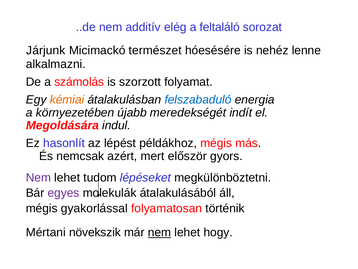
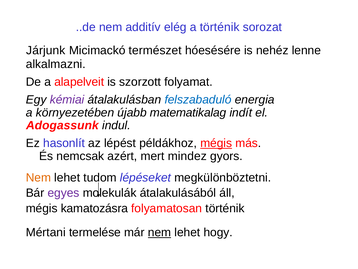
a feltaláló: feltaláló -> történik (220, 27)
számolás: számolás -> alapelveit (79, 82)
kémiai colour: orange -> purple (67, 99)
meredekségét: meredekségét -> matematikalag (188, 112)
Megoldására: Megoldására -> Adogassunk (62, 125)
mégis underline: none -> present (216, 143)
először: először -> mindez (187, 156)
Nem colour: purple -> orange (38, 177)
gyakorlással: gyakorlással -> kamatozásra (94, 208)
növekszik: növekszik -> termelése (95, 232)
